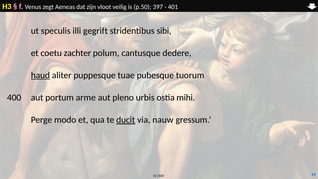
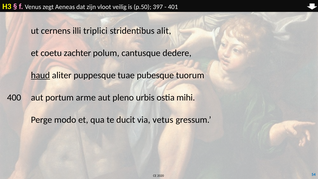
speculis: speculis -> cernens (56, 31)
gegrift: gegrift -> triplici (95, 31)
sibi: sibi -> alit (164, 31)
ducit underline: present -> none (126, 120)
nauw: nauw -> vetus (163, 120)
